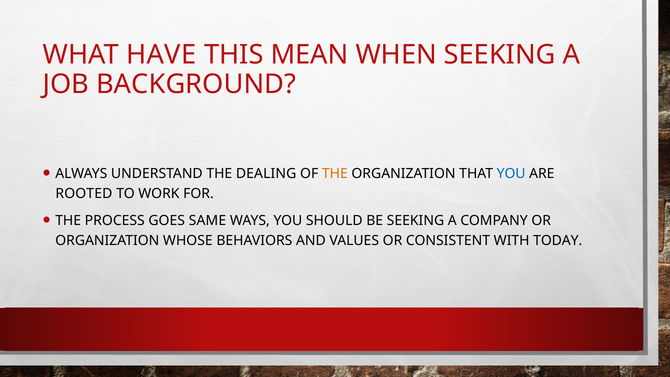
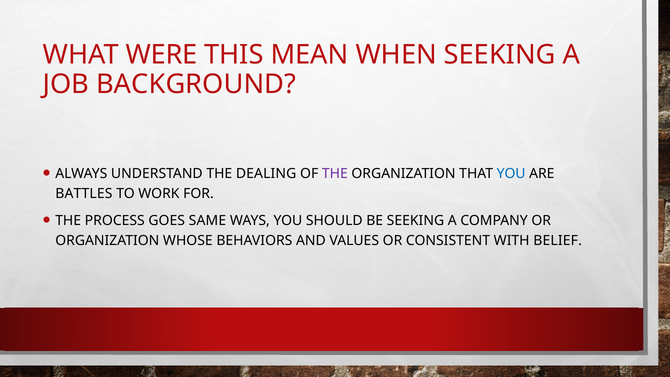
HAVE: HAVE -> WERE (162, 55)
THE colour: orange -> purple (335, 173)
ROOTED: ROOTED -> BATTLES (84, 193)
TODAY: TODAY -> BELIEF (558, 241)
